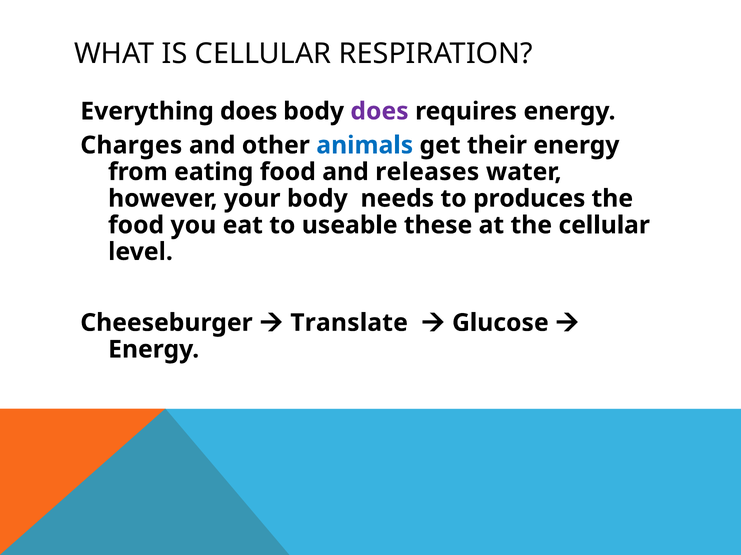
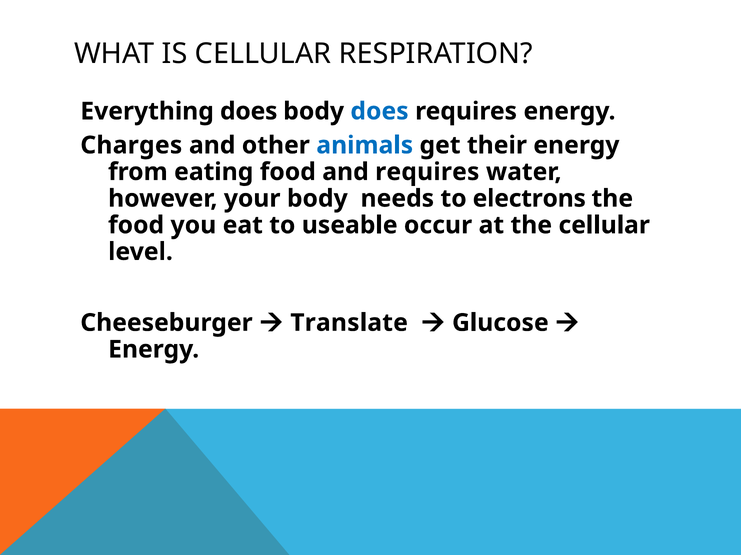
does colour: purple -> blue (380, 111)
and releases: releases -> requires (427, 172)
produces: produces -> electrons (529, 199)
these: these -> occur (438, 225)
